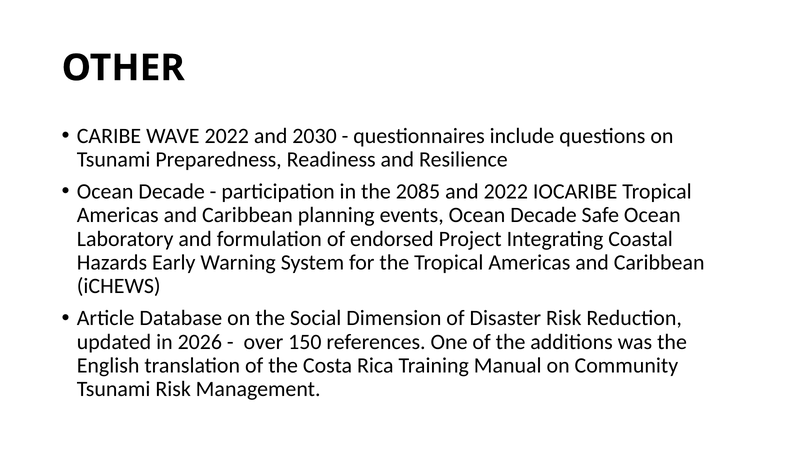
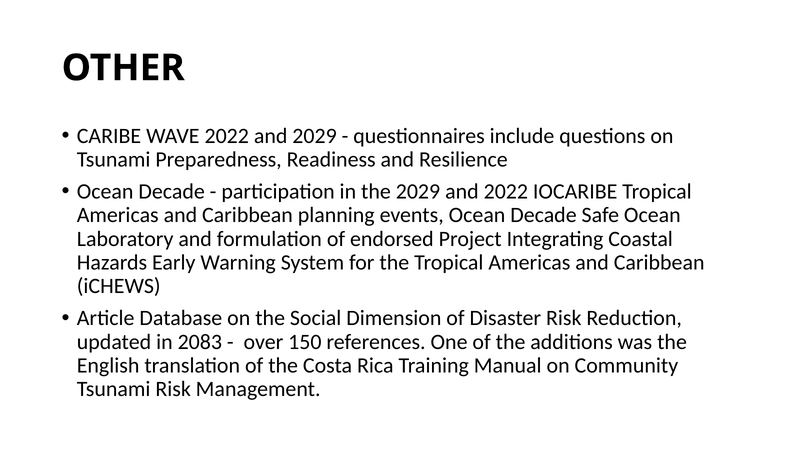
and 2030: 2030 -> 2029 (315, 136)
the 2085: 2085 -> 2029 (418, 192)
2026: 2026 -> 2083 (200, 342)
